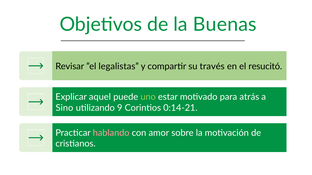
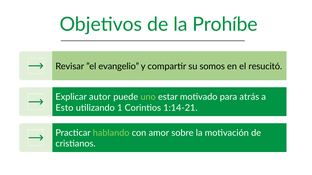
Buenas: Buenas -> Prohíbe (225, 25)
legalistas: legalistas -> evangelio (119, 67)
través: través -> somos (212, 67)
aquel: aquel -> autor (100, 97)
Sino: Sino -> Esto (64, 108)
9: 9 -> 1 (120, 108)
0:14-21: 0:14-21 -> 1:14-21 (180, 108)
hablando colour: pink -> light green (111, 133)
